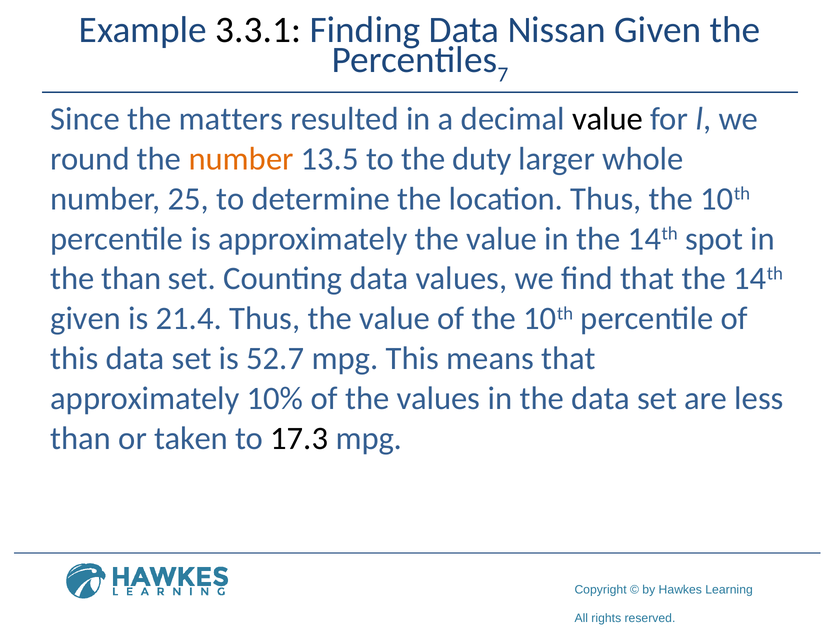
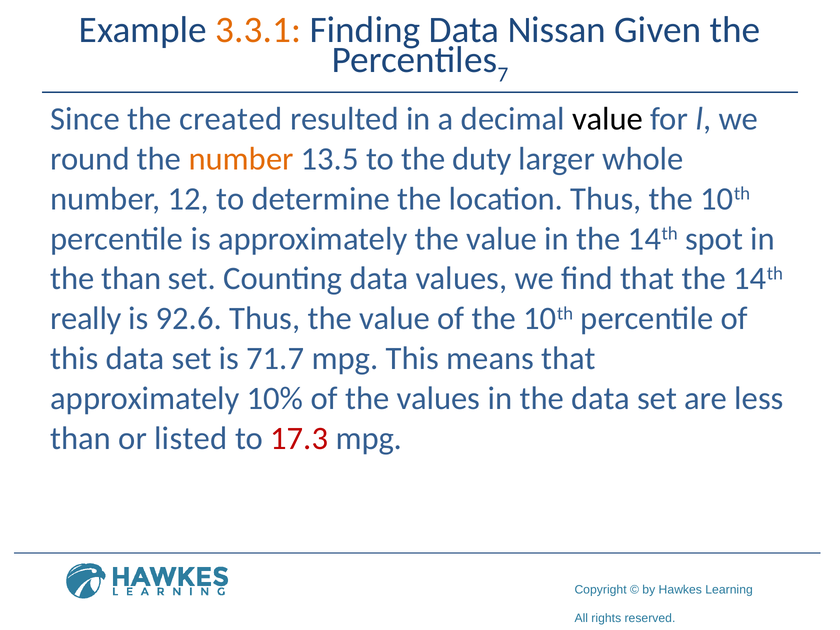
3.3.1 colour: black -> orange (258, 30)
matters: matters -> created (231, 119)
25: 25 -> 12 (189, 199)
given: given -> really (86, 319)
21.4: 21.4 -> 92.6 (189, 319)
52.7: 52.7 -> 71.7 (275, 358)
taken: taken -> listed (191, 438)
17.3 colour: black -> red (299, 438)
